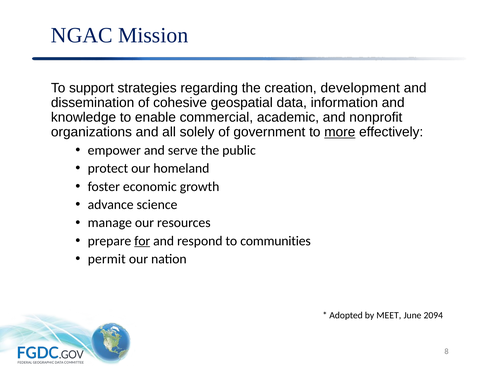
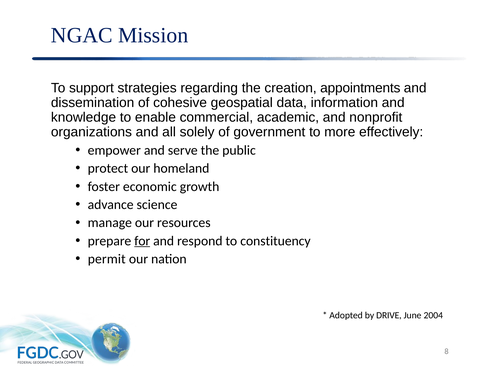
development: development -> appointments (360, 88)
more underline: present -> none (340, 132)
communities: communities -> constituency (275, 241)
MEET: MEET -> DRIVE (389, 315)
2094: 2094 -> 2004 (433, 315)
